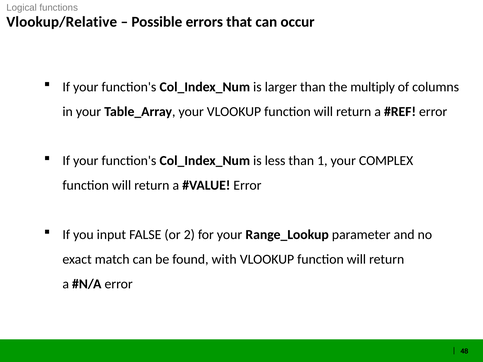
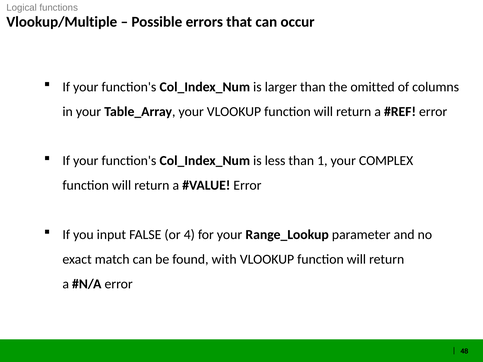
Vlookup/Relative: Vlookup/Relative -> Vlookup/Multiple (62, 22)
multiply: multiply -> omitted (373, 87)
2: 2 -> 4 (189, 235)
